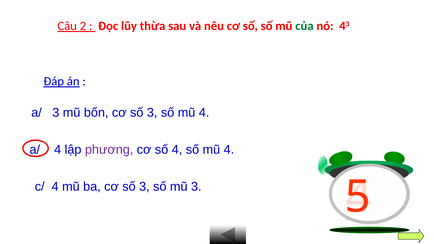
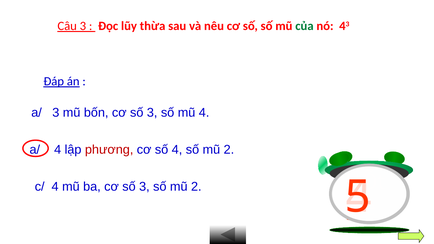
Câu 2: 2 -> 3 (83, 26)
phương colour: purple -> red (109, 150)
4 số mũ 4: 4 -> 2 (229, 150)
3 số mũ 3: 3 -> 2 (196, 187)
